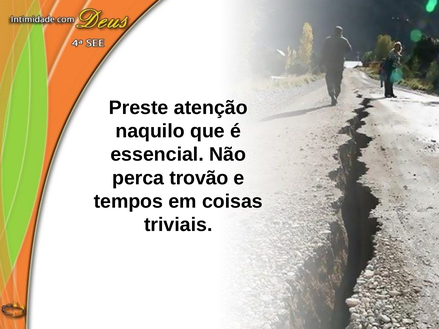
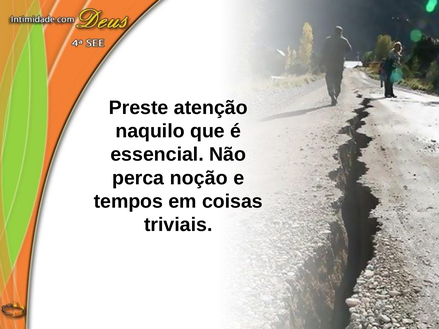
trovão: trovão -> noção (199, 178)
